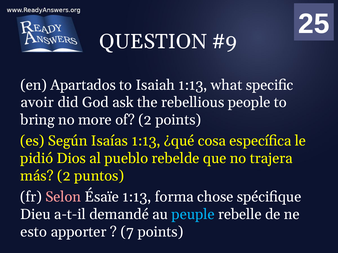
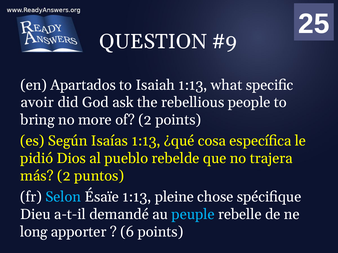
Selon colour: pink -> light blue (63, 197)
forma: forma -> pleine (174, 197)
esto: esto -> long (34, 232)
7: 7 -> 6 (127, 232)
